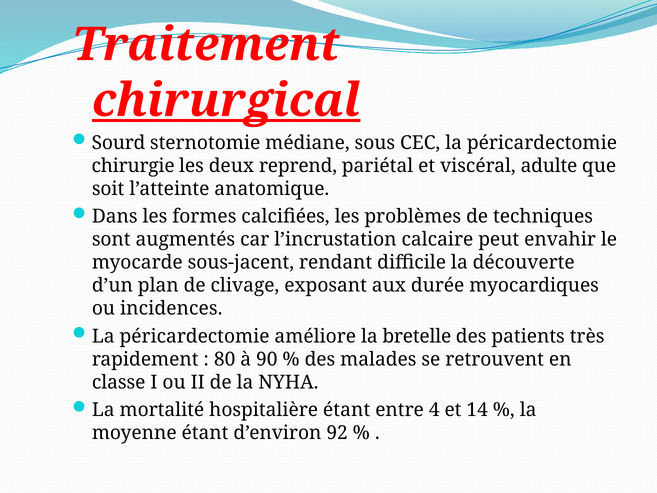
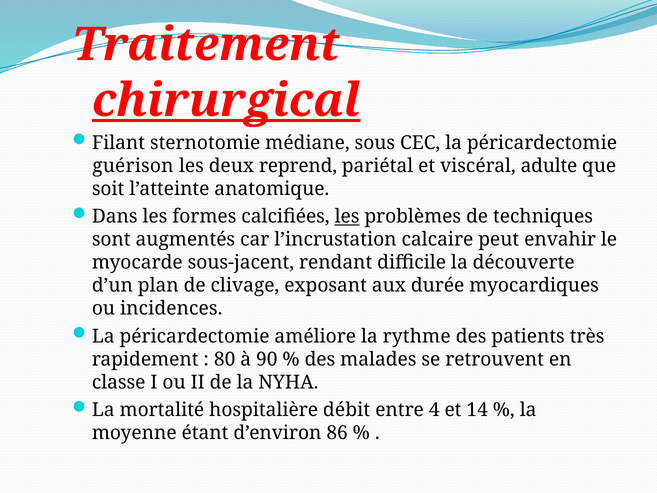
Sourd: Sourd -> Filant (118, 143)
chirurgie: chirurgie -> guérison (133, 166)
les underline: none -> present (347, 216)
bretelle: bretelle -> rythme (417, 336)
hospitalière étant: étant -> débit (347, 410)
92: 92 -> 86 (337, 433)
